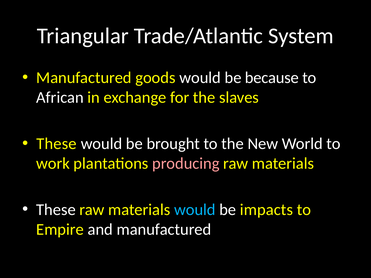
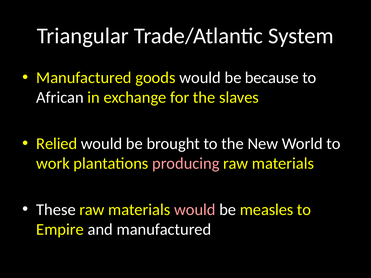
These: These -> Relied (57, 144)
would colour: light blue -> pink (195, 210)
impacts: impacts -> measles (267, 210)
